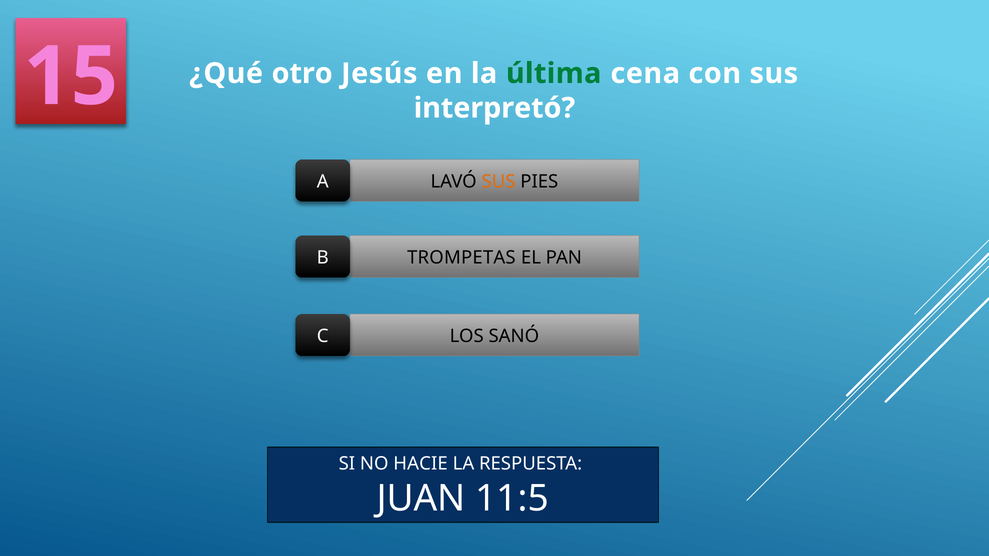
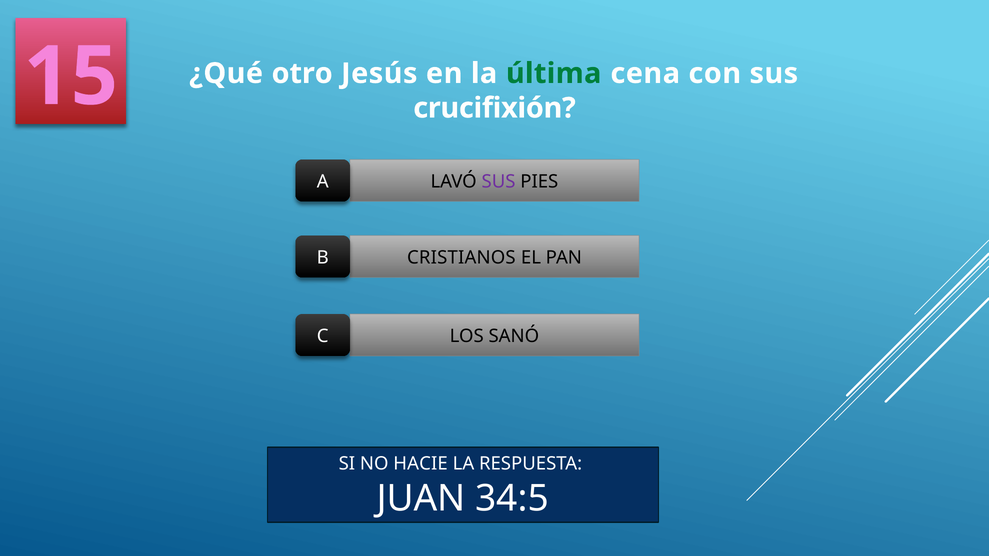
interpretó: interpretó -> crucifixión (495, 108)
SUS colour: orange -> purple (499, 182)
TROMPETAS: TROMPETAS -> CRISTIANOS (461, 258)
11:5: 11:5 -> 34:5 (512, 499)
